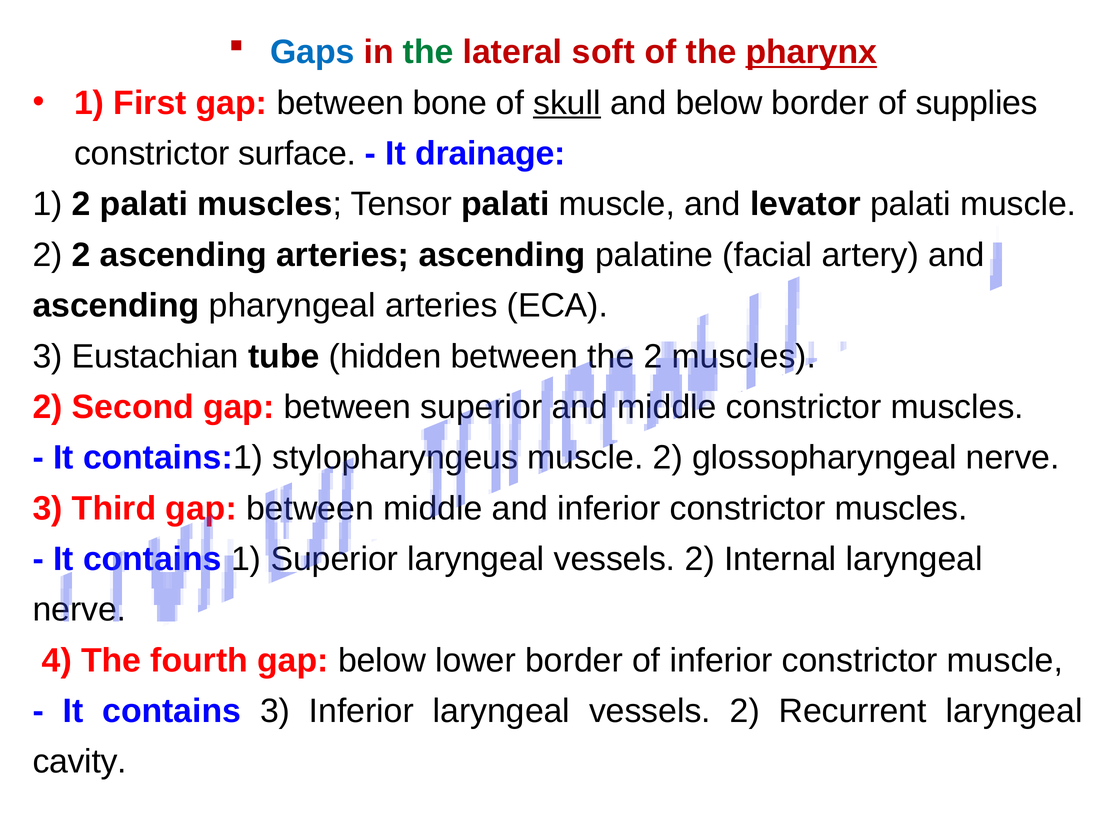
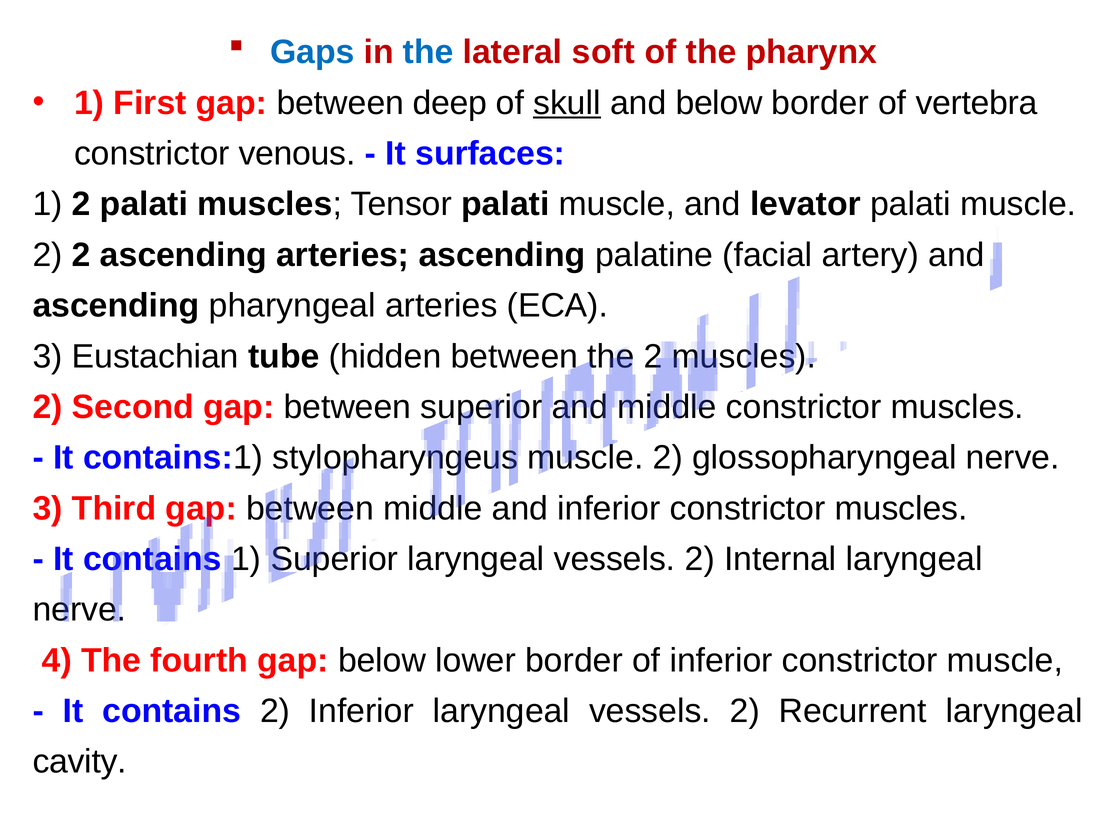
the colour: green -> blue (428, 52)
pharynx underline: present -> none (811, 52)
bone: bone -> deep (450, 103)
supplies: supplies -> vertebra (977, 103)
surface: surface -> venous (297, 154)
drainage: drainage -> surfaces (490, 154)
contains 3: 3 -> 2 (275, 711)
